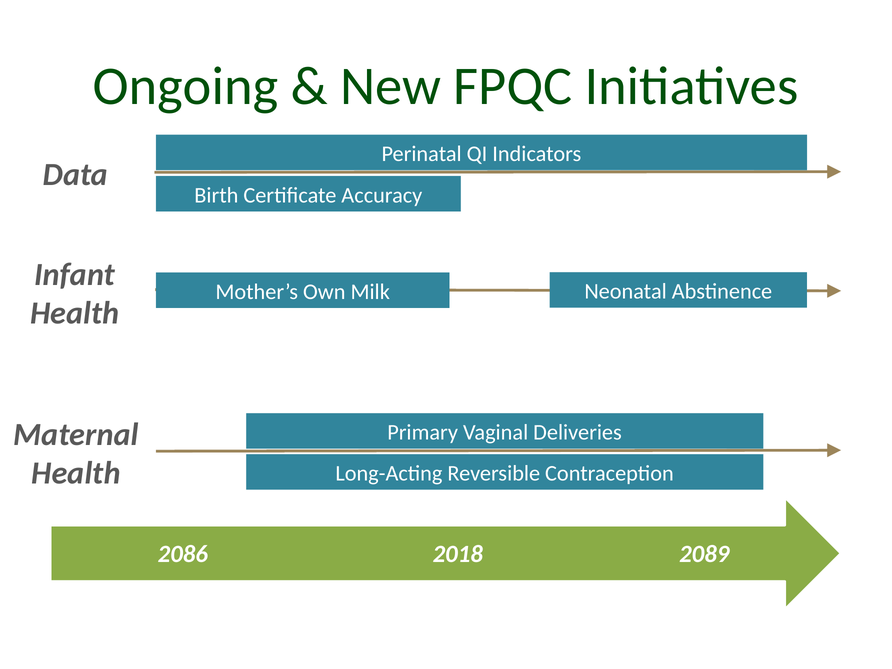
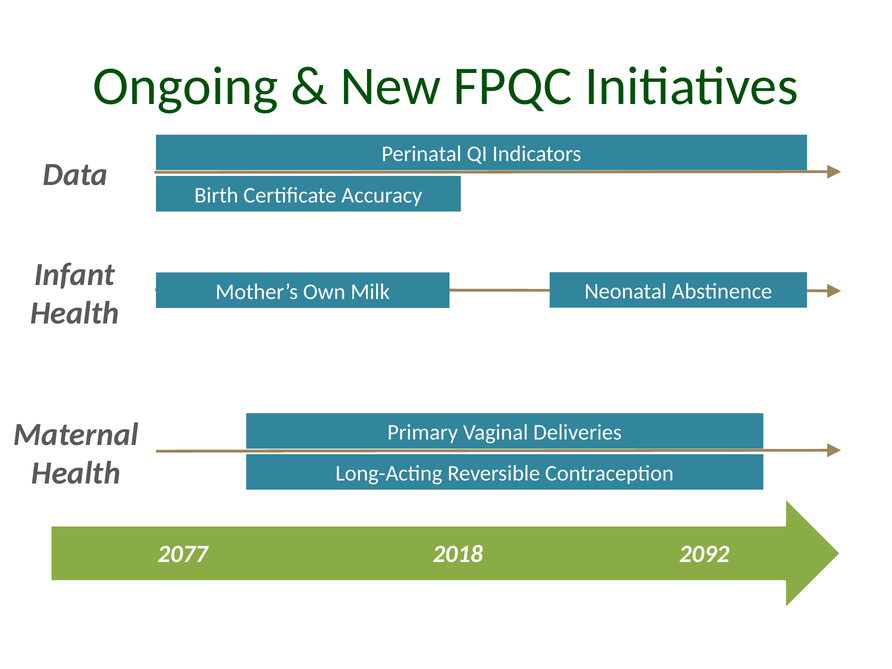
2086: 2086 -> 2077 (183, 554)
2089: 2089 -> 2092 (704, 554)
